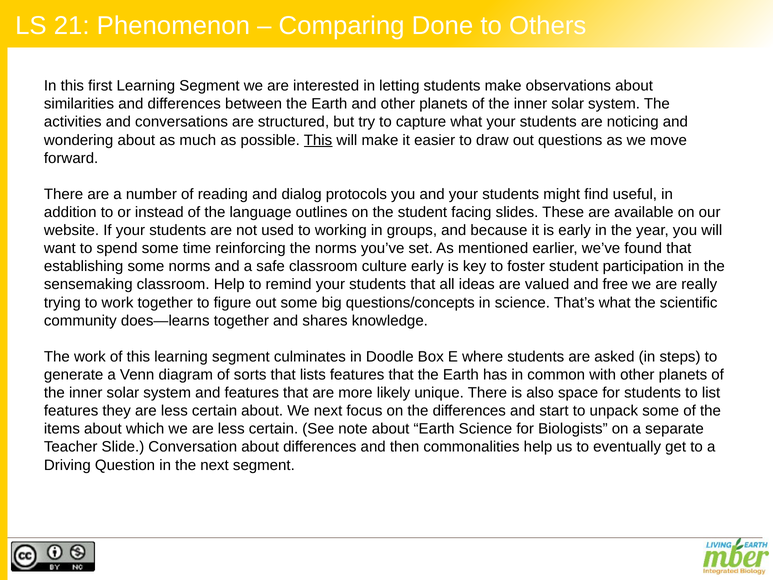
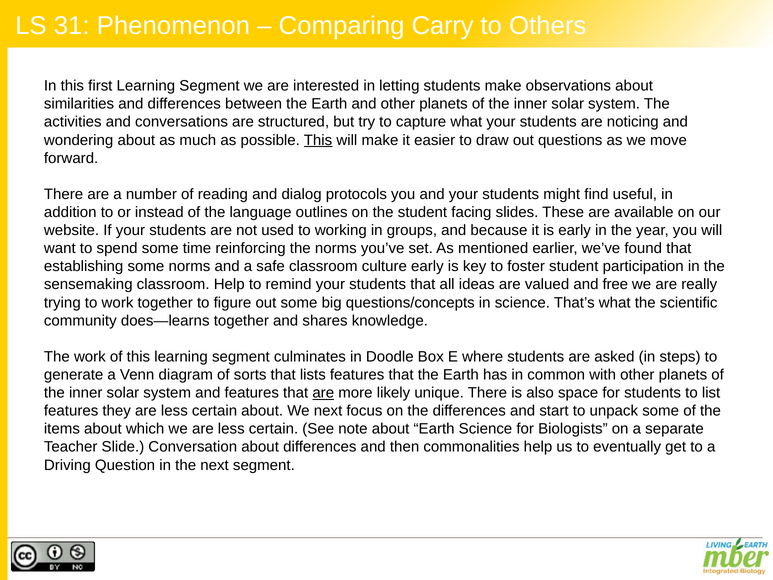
21: 21 -> 31 (72, 26)
Done: Done -> Carry (443, 26)
are underline: none -> present (323, 393)
